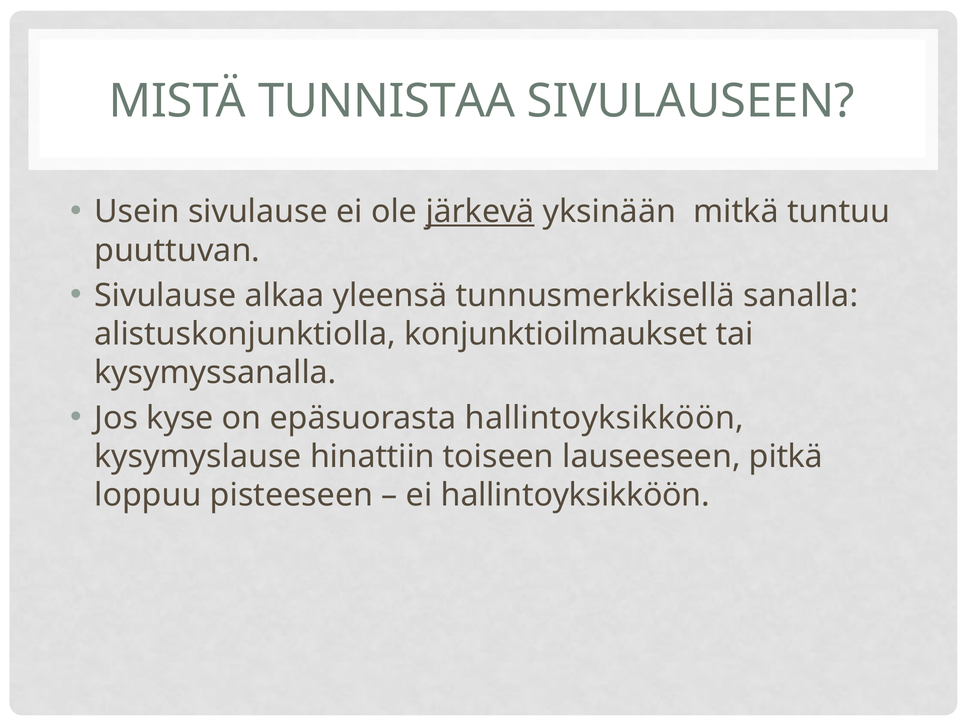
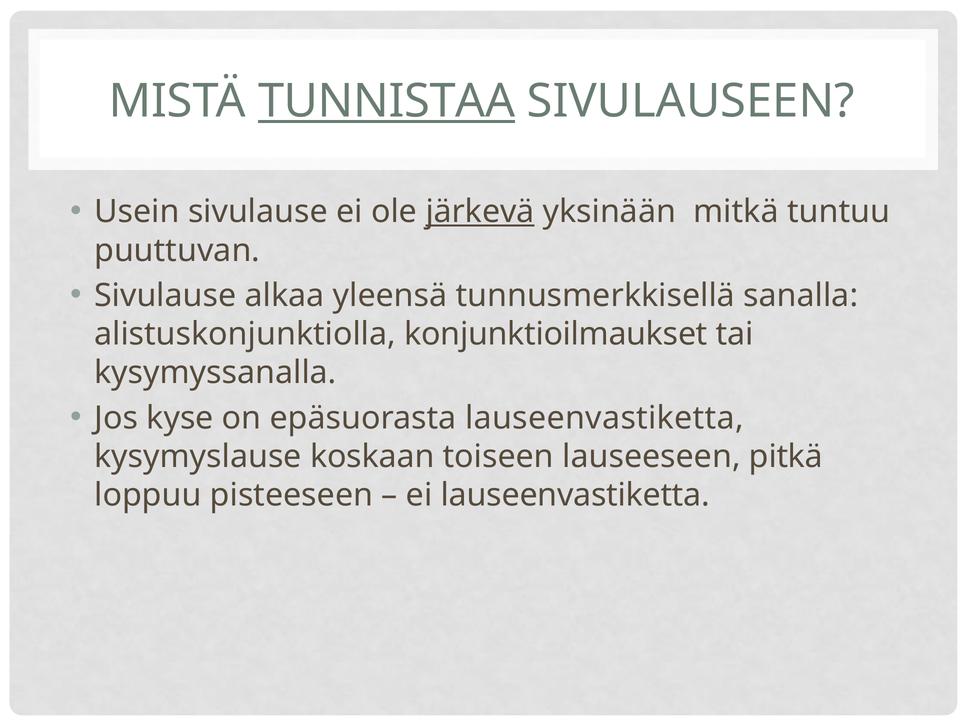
TUNNISTAA underline: none -> present (387, 101)
epäsuorasta hallintoyksikköön: hallintoyksikköön -> lauseenvastiketta (604, 418)
hinattiin: hinattiin -> koskaan (372, 457)
ei hallintoyksikköön: hallintoyksikköön -> lauseenvastiketta (575, 495)
